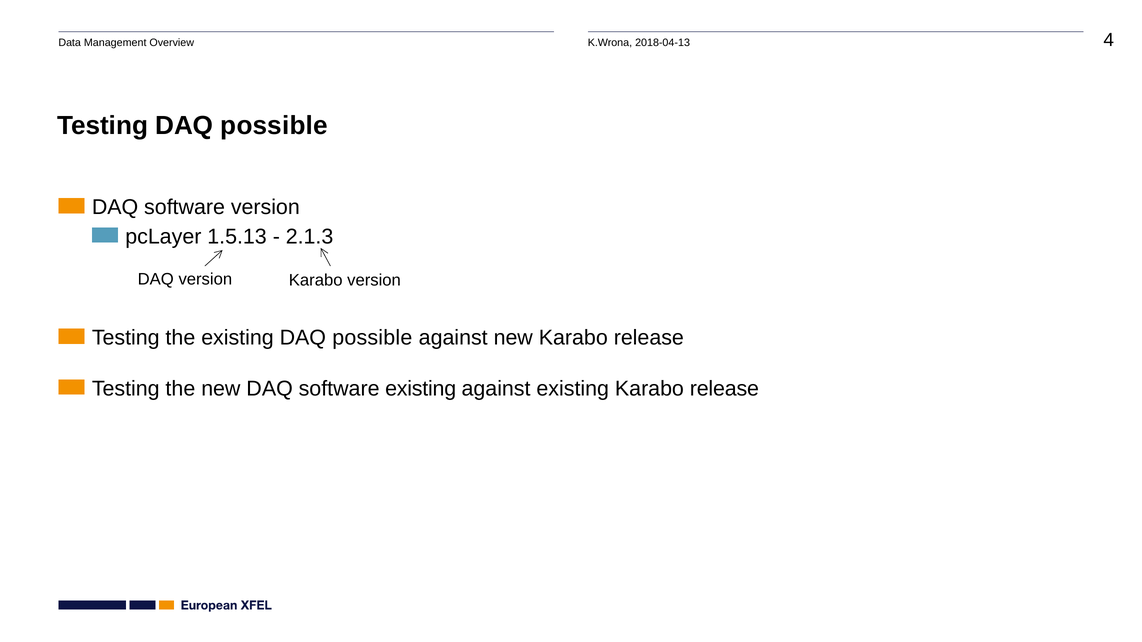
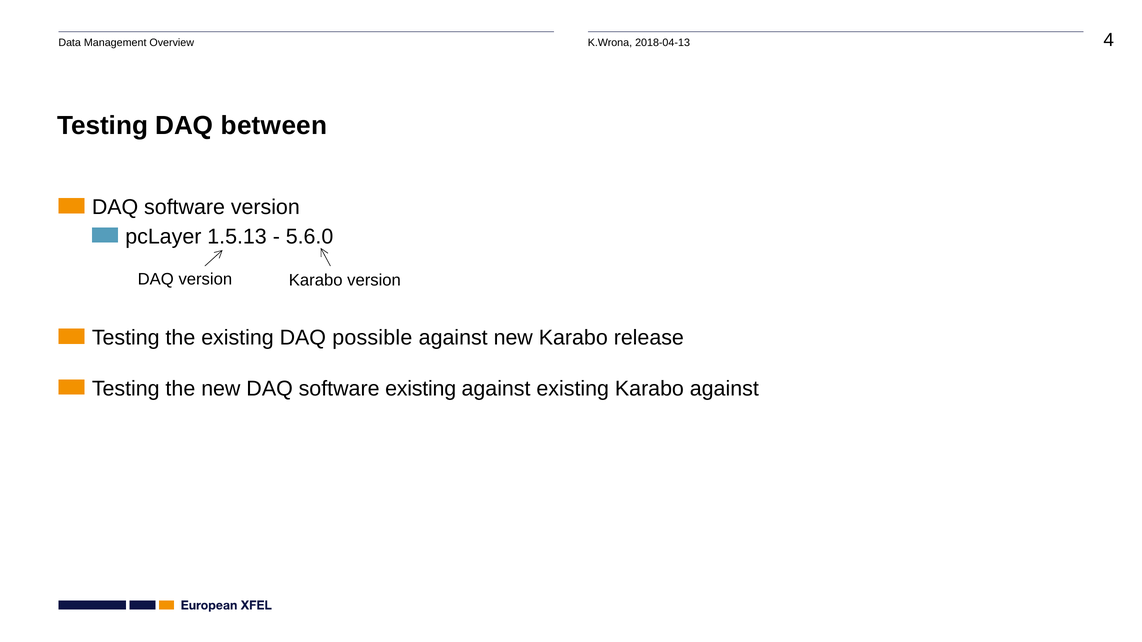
Testing DAQ possible: possible -> between (274, 126)
2.1.3: 2.1.3 -> 5.6.0 (310, 237)
existing Karabo release: release -> against (724, 389)
